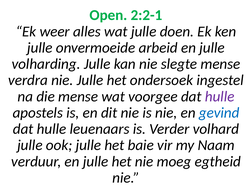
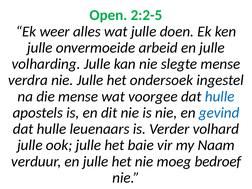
2:2-1: 2:2-1 -> 2:2-5 (147, 15)
hulle colour: purple -> blue (220, 96)
egtheid: egtheid -> bedroef (218, 161)
